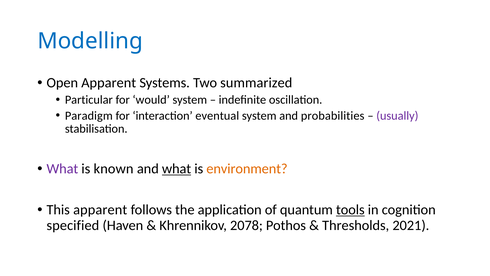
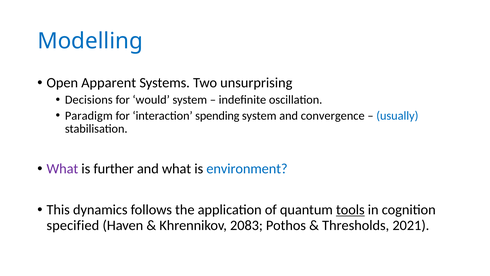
summarized: summarized -> unsurprising (256, 83)
Particular: Particular -> Decisions (89, 100)
eventual: eventual -> spending (217, 115)
probabilities: probabilities -> convergence (333, 115)
usually colour: purple -> blue (397, 115)
known: known -> further (114, 169)
what underline: present -> none (177, 169)
environment colour: orange -> blue (247, 169)
This apparent: apparent -> dynamics (100, 210)
2078: 2078 -> 2083 (246, 225)
